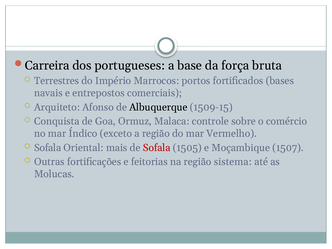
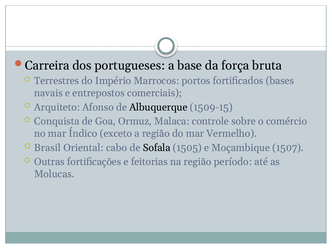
Sofala: Sofala -> Brasil (48, 148)
mais: mais -> cabo (117, 148)
Sofala colour: red -> black (157, 148)
sistema: sistema -> período (233, 162)
